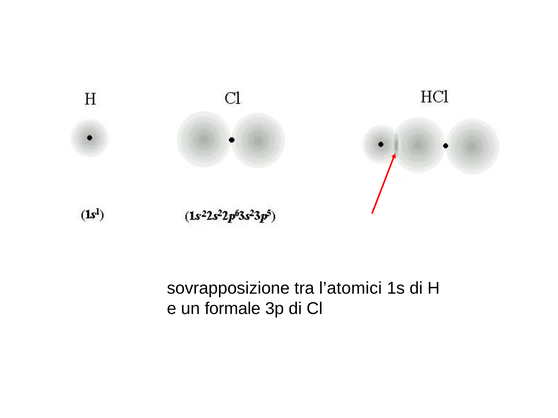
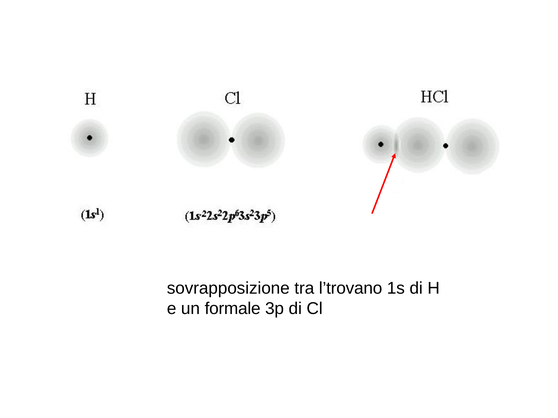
l’atomici: l’atomici -> l’trovano (351, 288)
